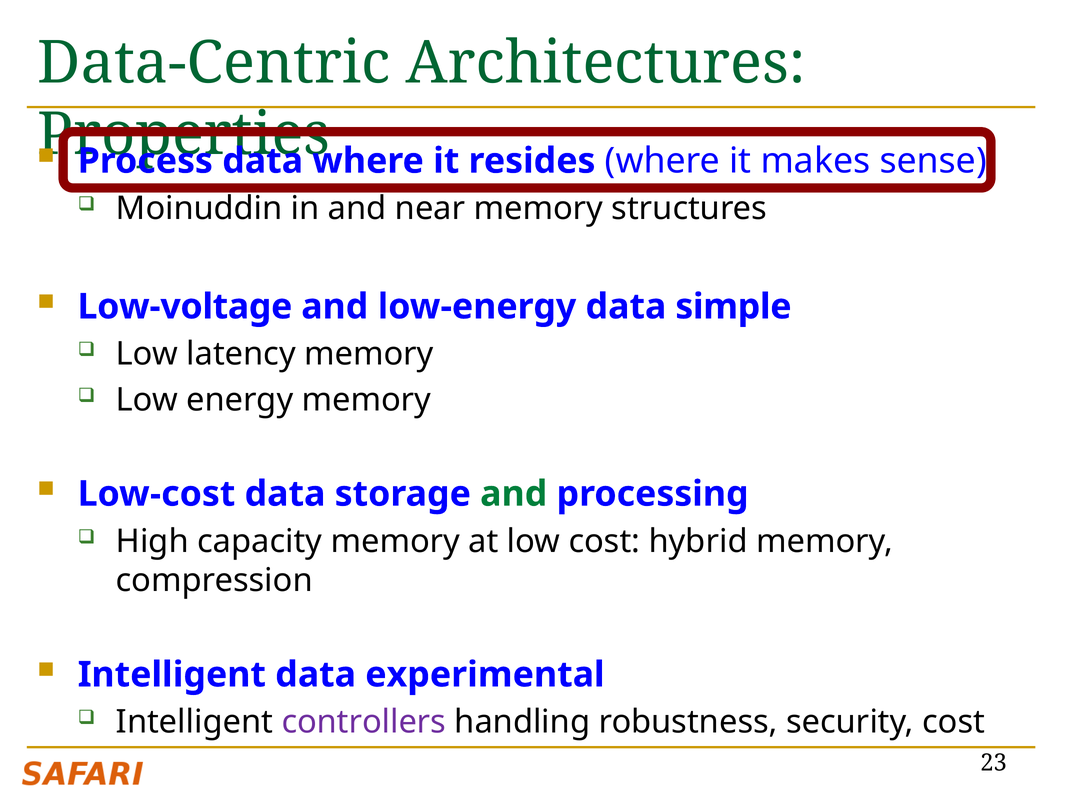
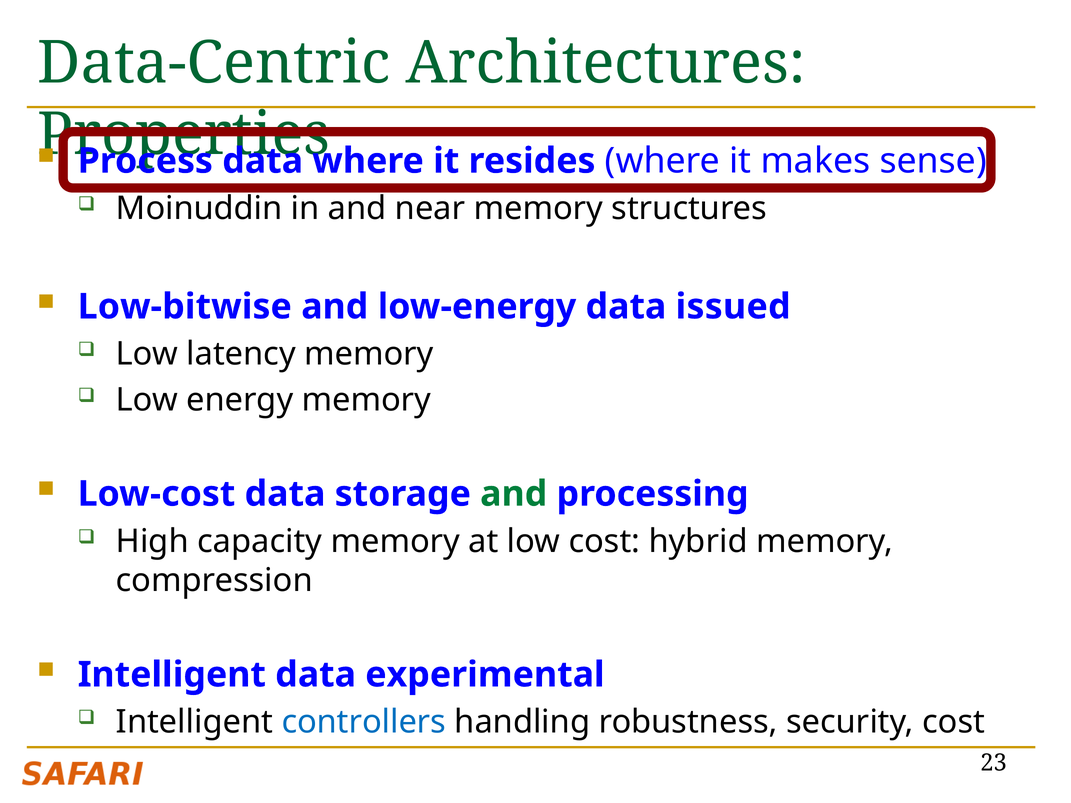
Low-voltage: Low-voltage -> Low-bitwise (185, 307)
simple: simple -> issued (733, 307)
controllers colour: purple -> blue (364, 722)
